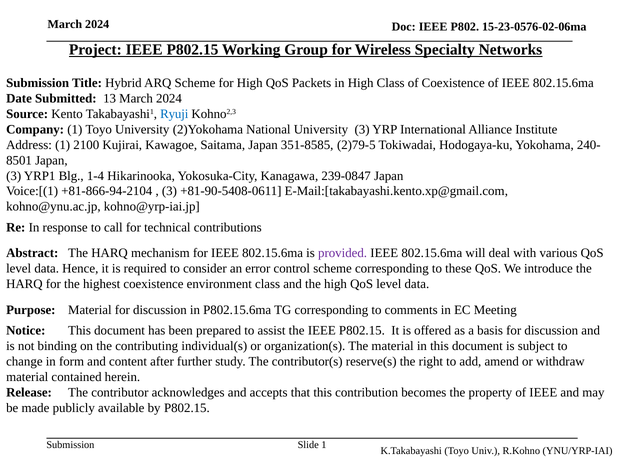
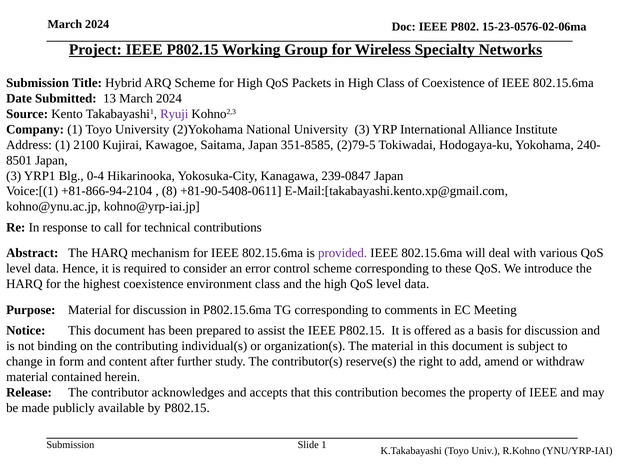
Ryuji colour: blue -> purple (174, 114)
1-4: 1-4 -> 0-4 (95, 176)
3: 3 -> 8 (169, 191)
